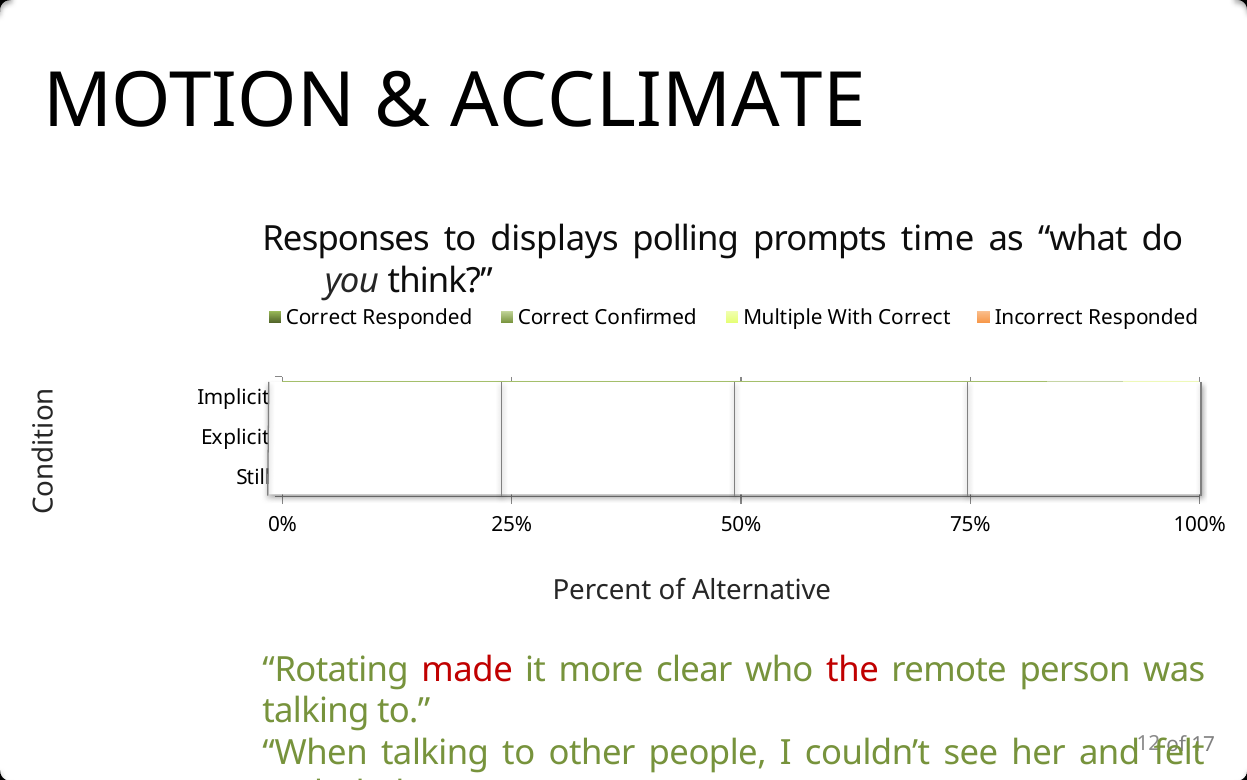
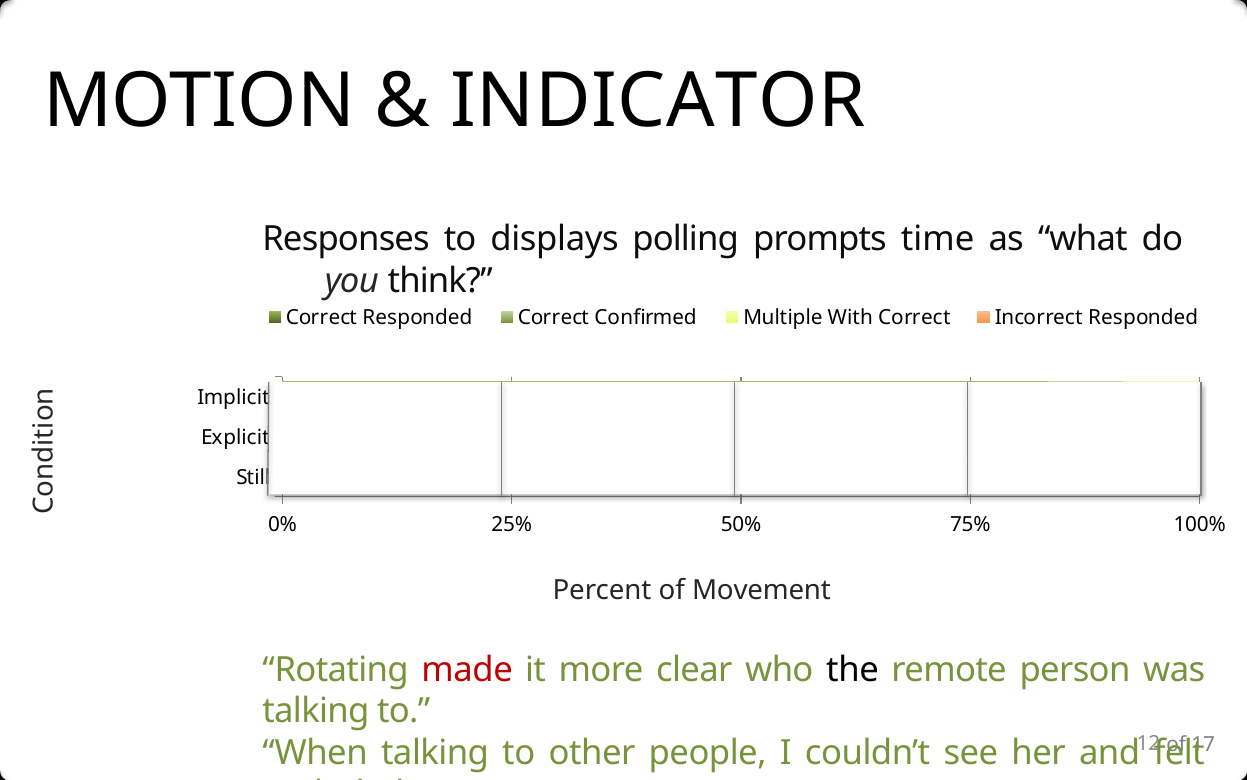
ACCLIMATE: ACCLIMATE -> INDICATOR (658, 101)
Alternative: Alternative -> Movement (761, 590)
the colour: red -> black (853, 669)
